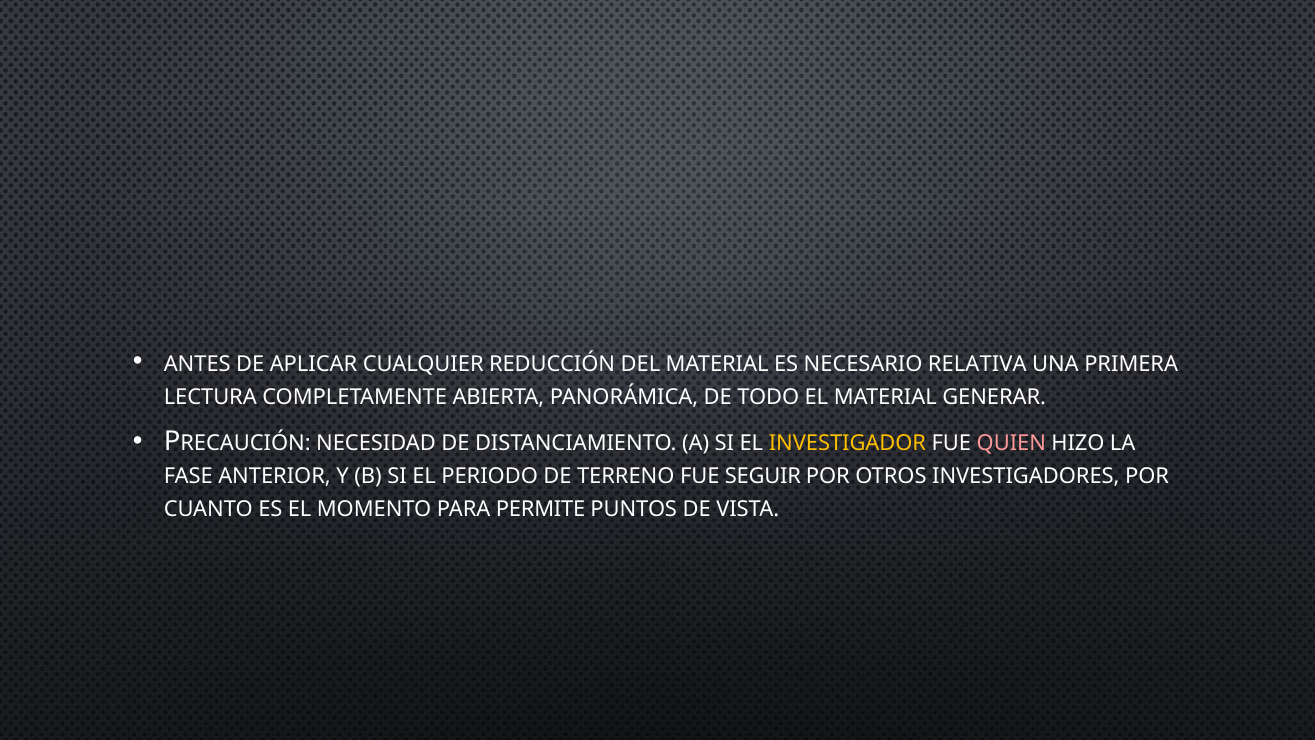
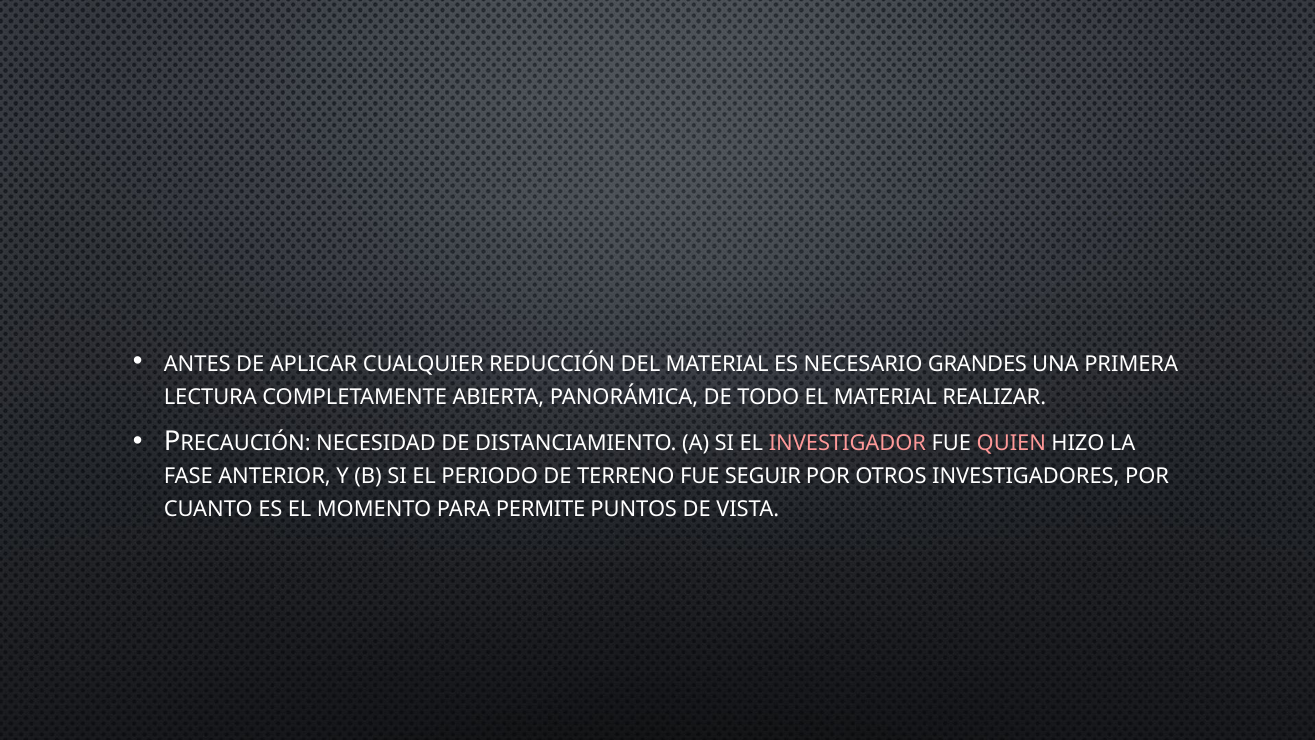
RELATIVA: RELATIVA -> GRANDES (977, 364)
GENERAR: GENERAR -> REALIZAR (994, 397)
INVESTIGADOR colour: yellow -> pink (847, 443)
